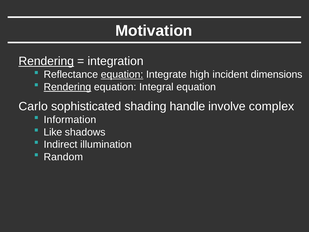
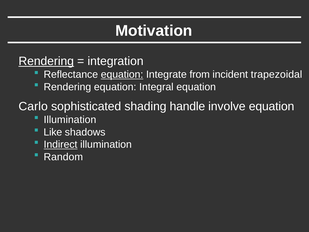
high: high -> from (200, 74)
dimensions: dimensions -> trapezoidal (277, 74)
Rendering underline: present -> none (67, 87)
involve complex: complex -> equation (272, 106)
Information: Information -> Illumination (70, 120)
Indirect underline: none -> present (61, 144)
